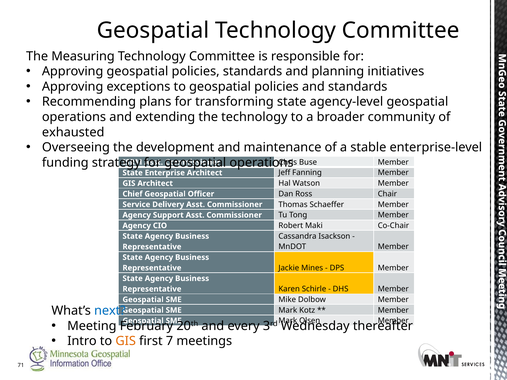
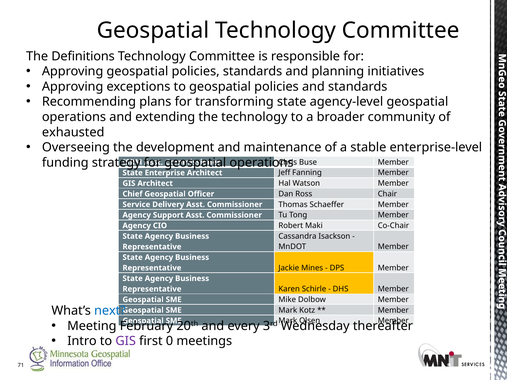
Measuring: Measuring -> Definitions (83, 56)
GIS colour: orange -> purple (126, 341)
7: 7 -> 0 (170, 341)
